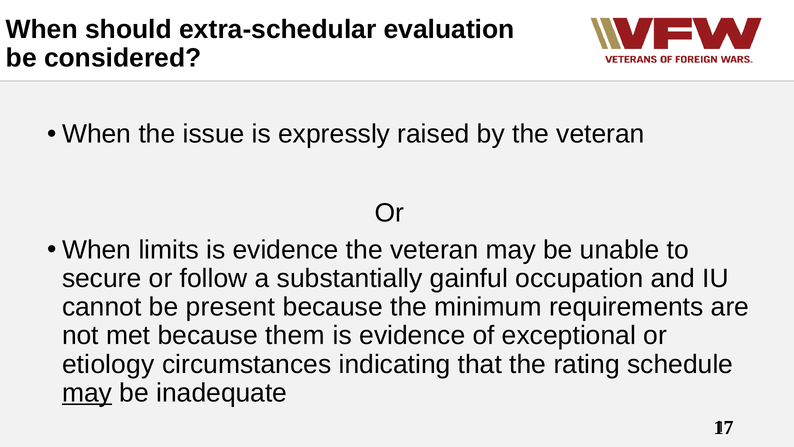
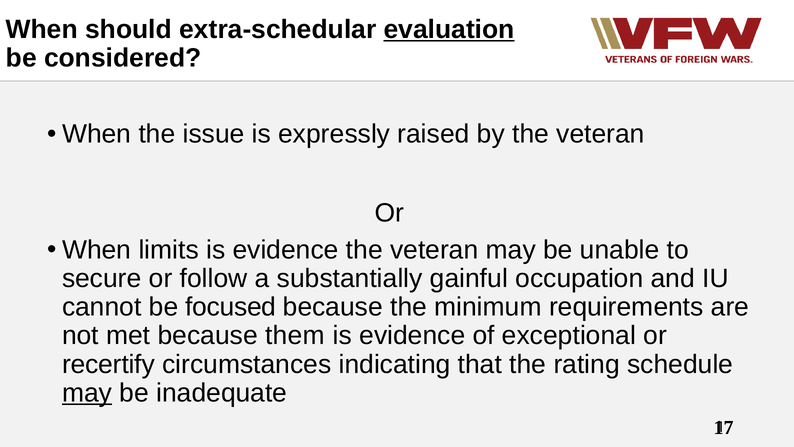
evaluation underline: none -> present (449, 29)
present: present -> focused (231, 307)
etiology: etiology -> recertify (108, 364)
